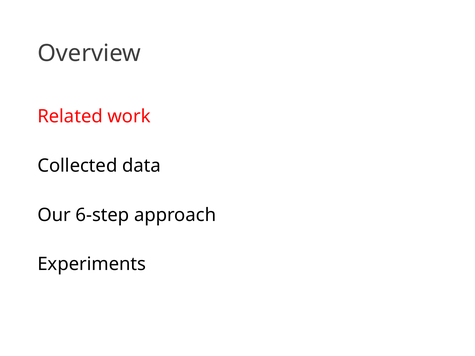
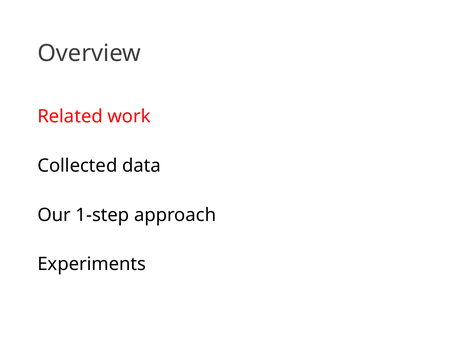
6-step: 6-step -> 1-step (102, 215)
